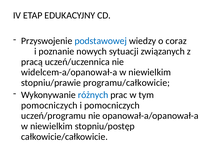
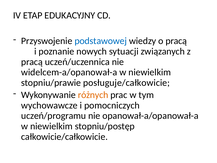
o coraz: coraz -> pracą (176, 41)
programu/całkowicie: programu/całkowicie -> posługuje/całkowicie (126, 83)
różnych colour: blue -> orange (93, 95)
pomocniczych: pomocniczych -> wychowawcze (49, 105)
